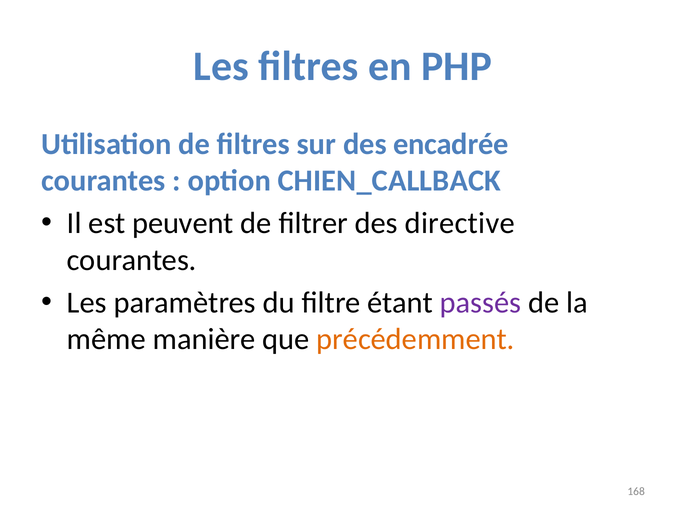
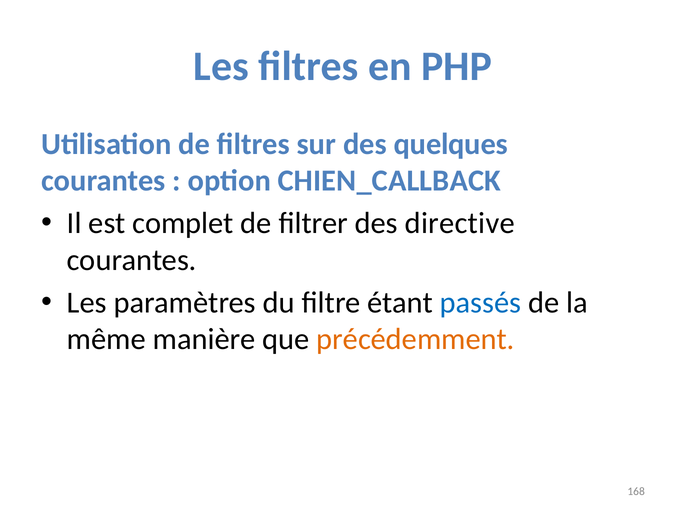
encadrée: encadrée -> quelques (451, 144)
peuvent: peuvent -> complet (183, 223)
passés colour: purple -> blue (481, 303)
